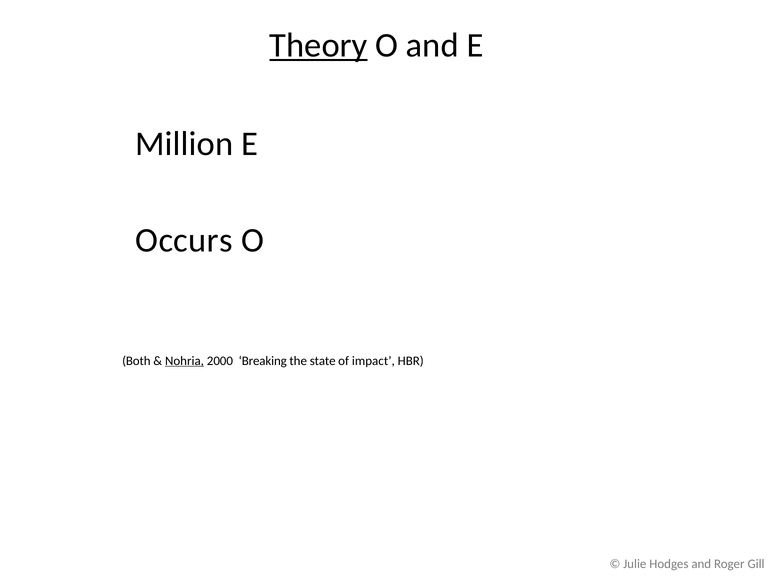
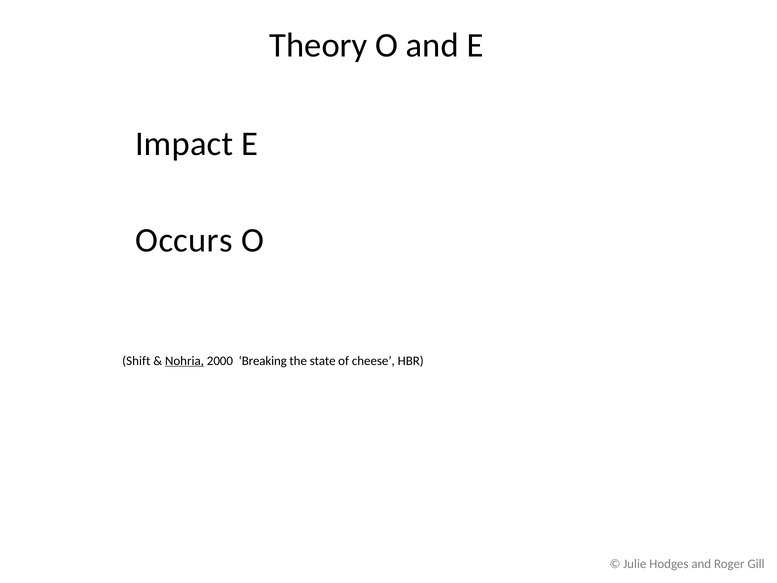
Theory underline: present -> none (318, 45)
Million: Million -> Impact (184, 144)
Both: Both -> Shift (136, 361)
impact: impact -> cheese (373, 361)
